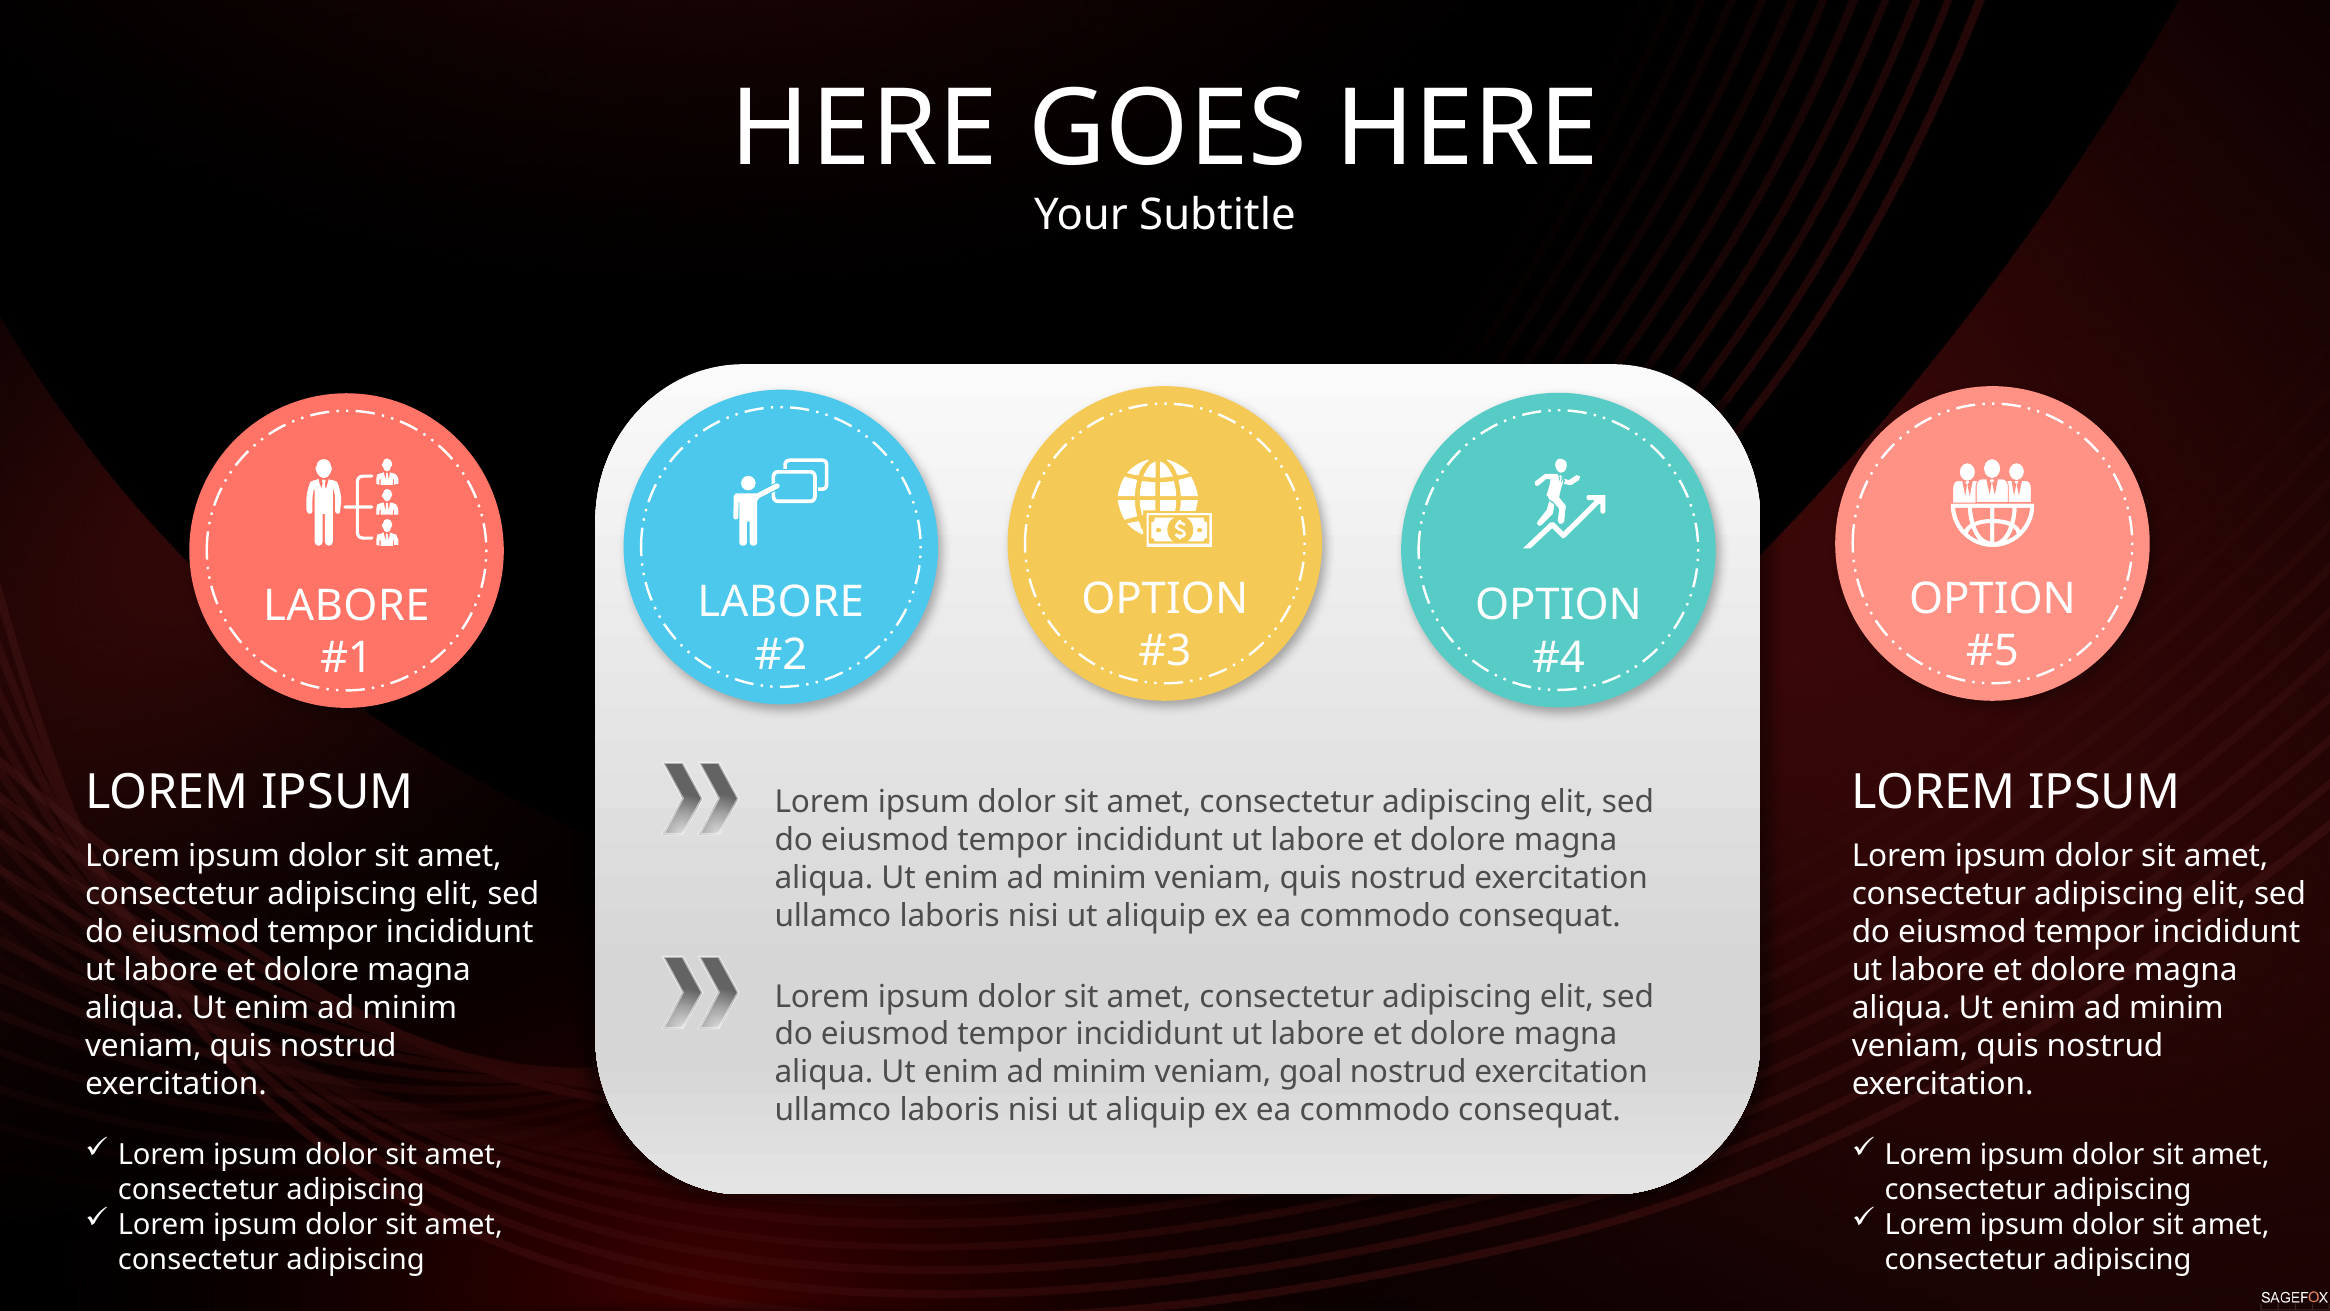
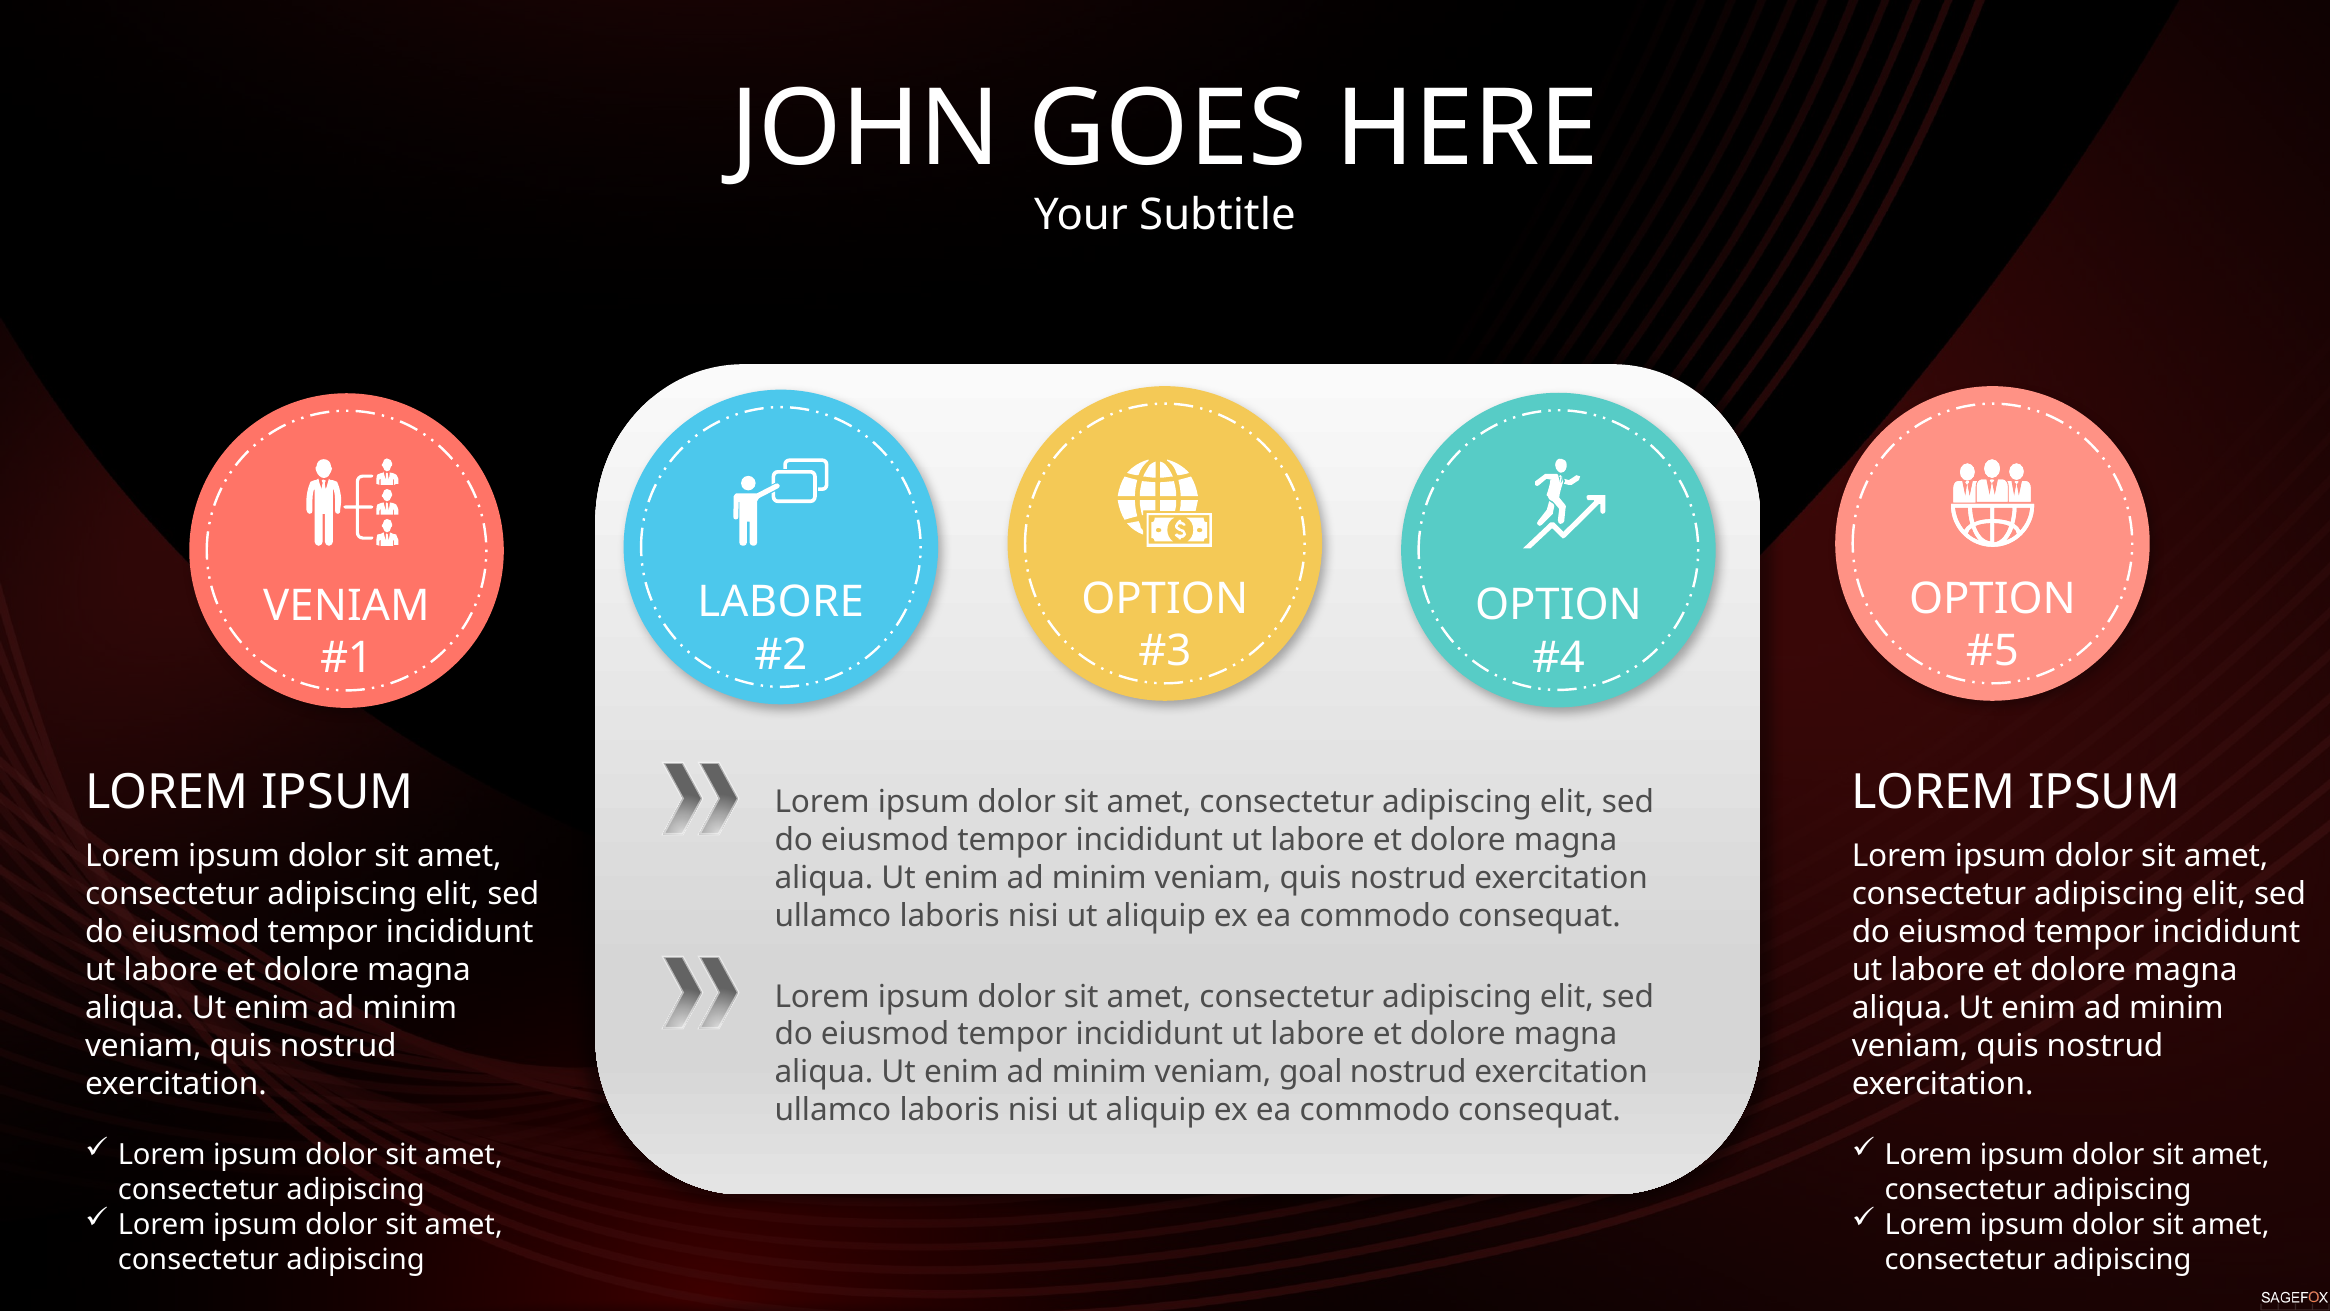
HERE: HERE -> JOHN (865, 129)
LABORE: LABORE -> VENIAM (346, 606)
